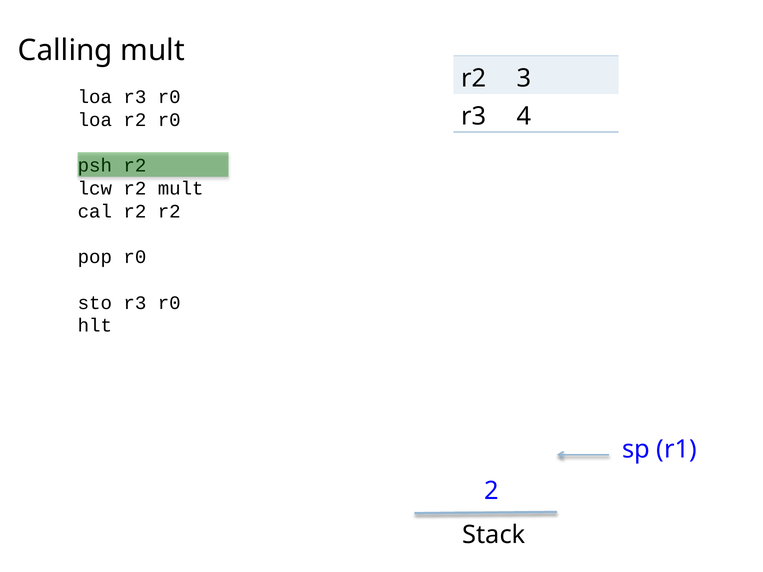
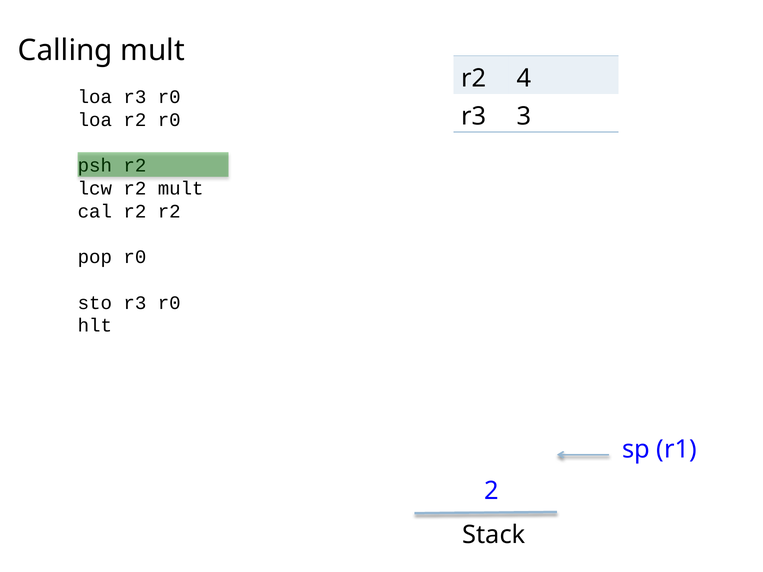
3: 3 -> 4 (524, 78)
4: 4 -> 3 (524, 117)
